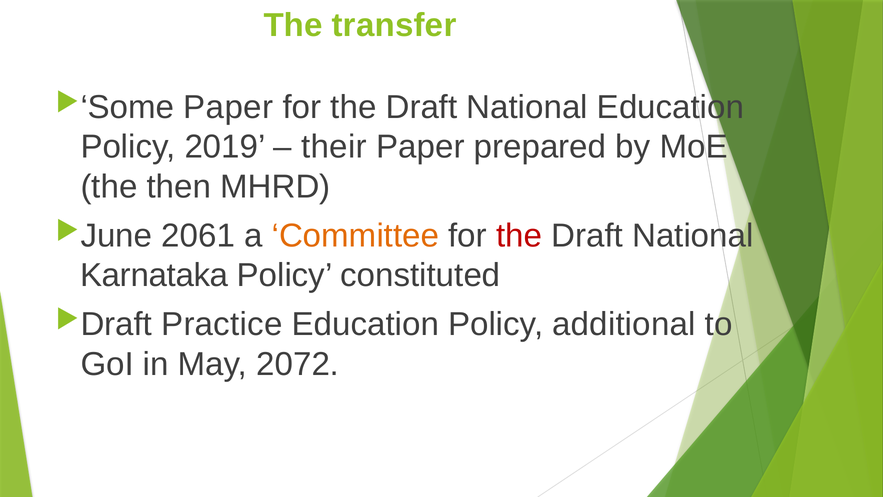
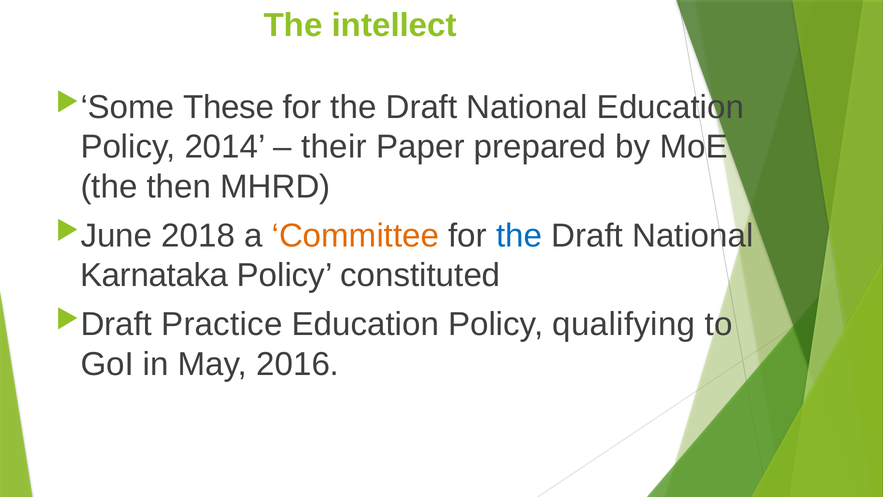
transfer: transfer -> intellect (394, 25)
Paper: Paper -> These (229, 107)
2019: 2019 -> 2014 (225, 147)
2061: 2061 -> 2018 (198, 236)
the colour: red -> blue (519, 236)
additional: additional -> qualifying (624, 324)
2072: 2072 -> 2016 (298, 364)
